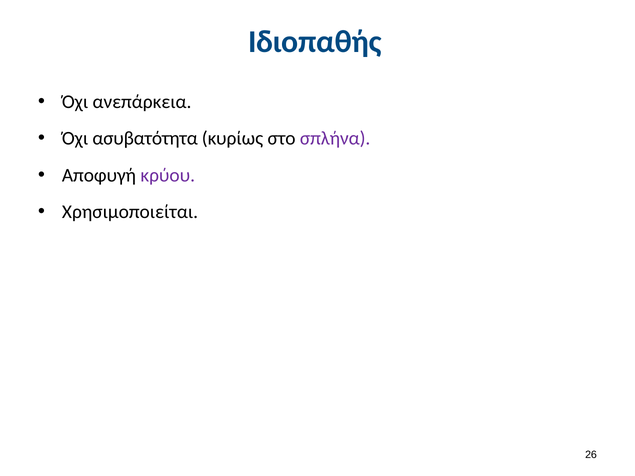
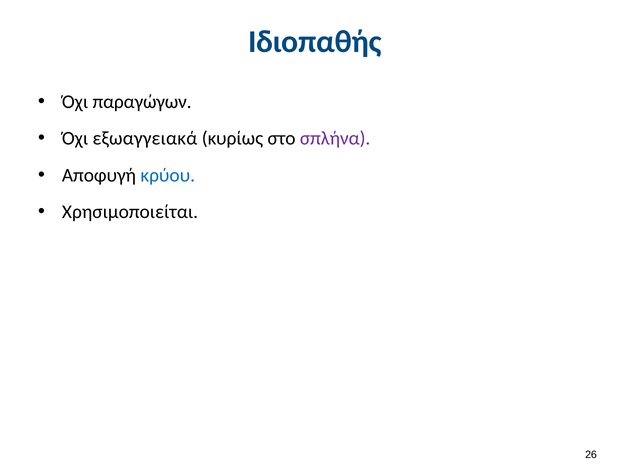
ανεπάρκεια: ανεπάρκεια -> παραγώγων (142, 102)
ασυβατότητα: ασυβατότητα -> εξωαγγειακά (145, 139)
κρύου colour: purple -> blue (168, 175)
